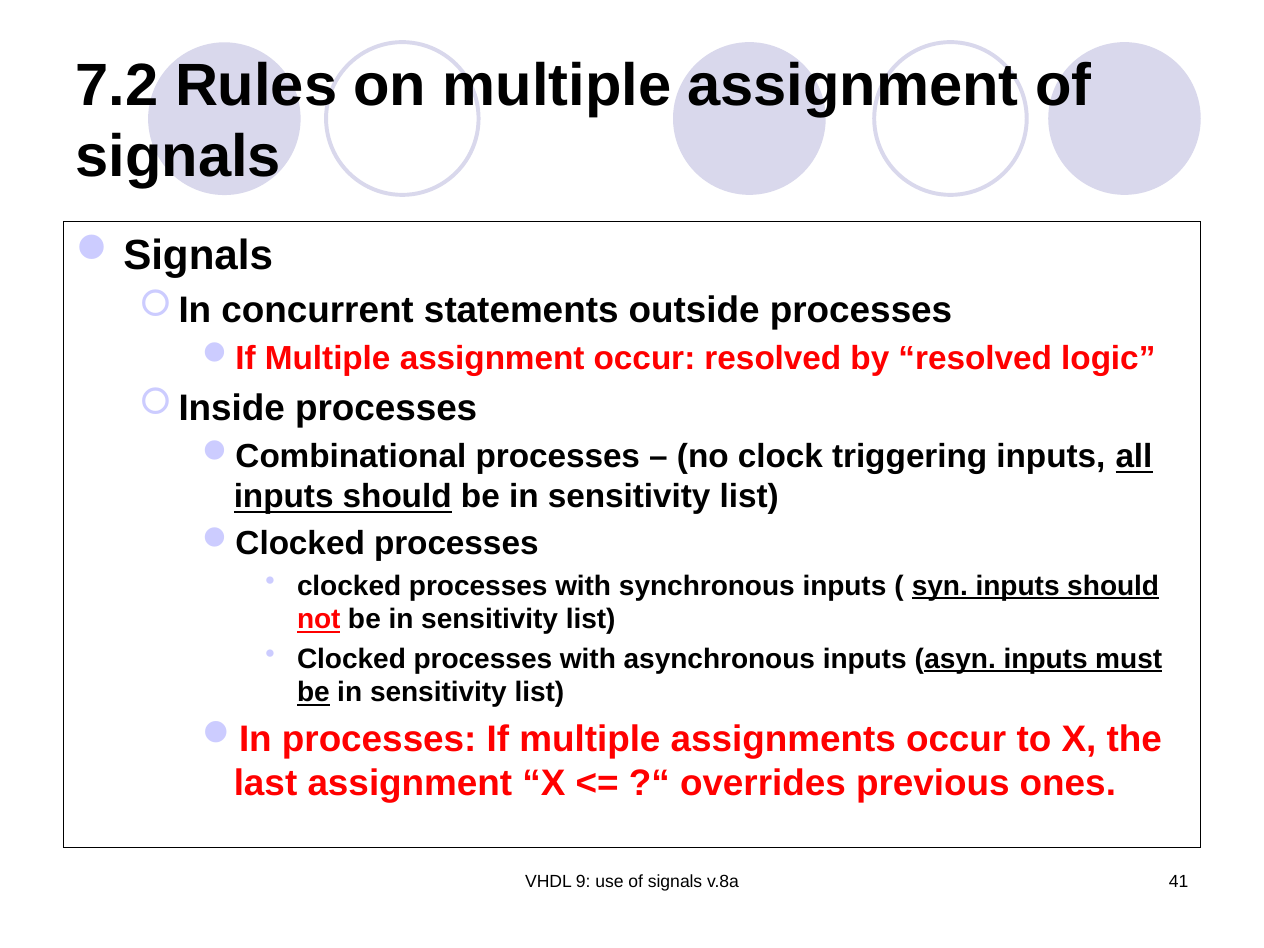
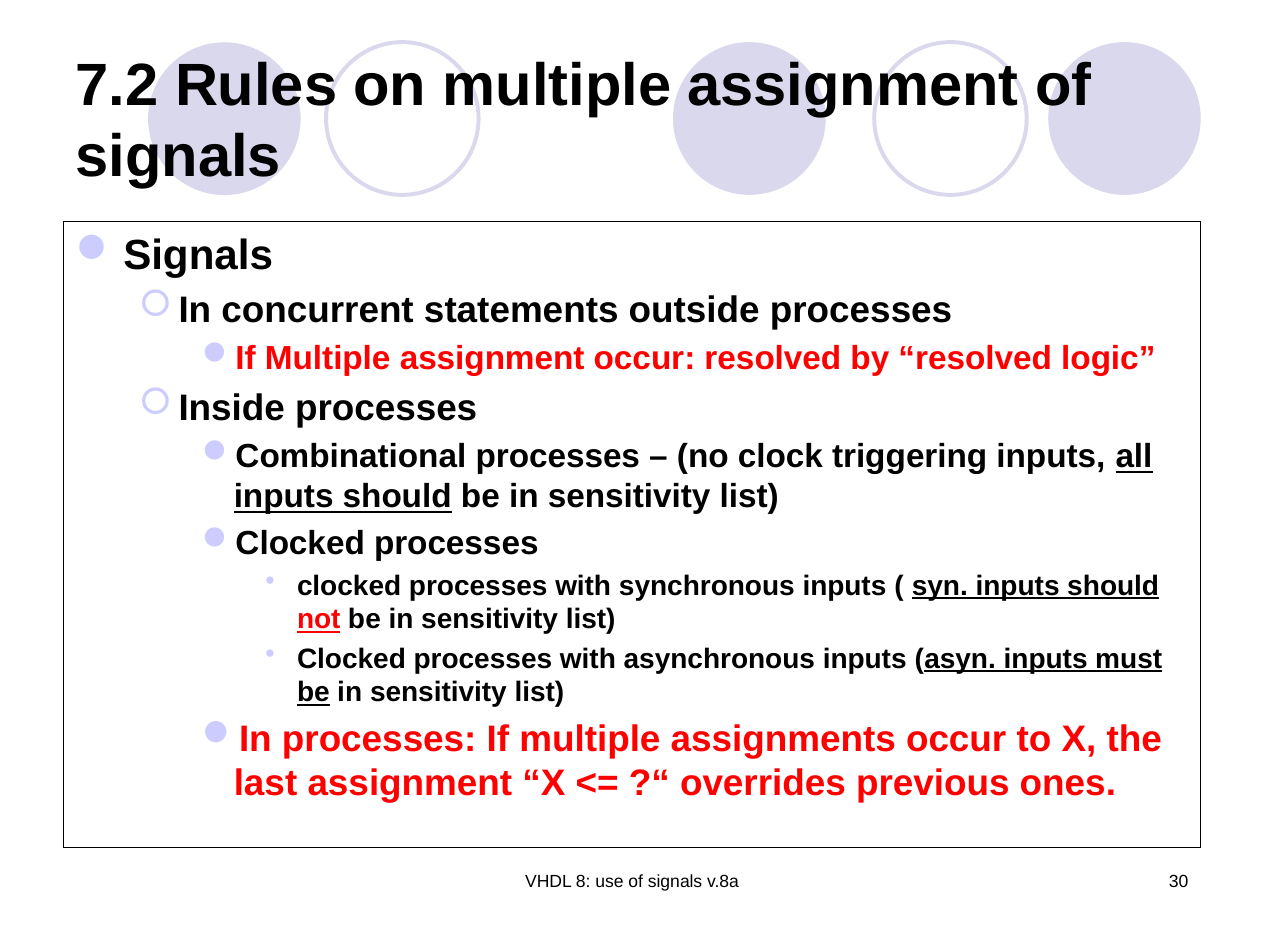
9: 9 -> 8 (583, 882)
41: 41 -> 30 (1179, 882)
